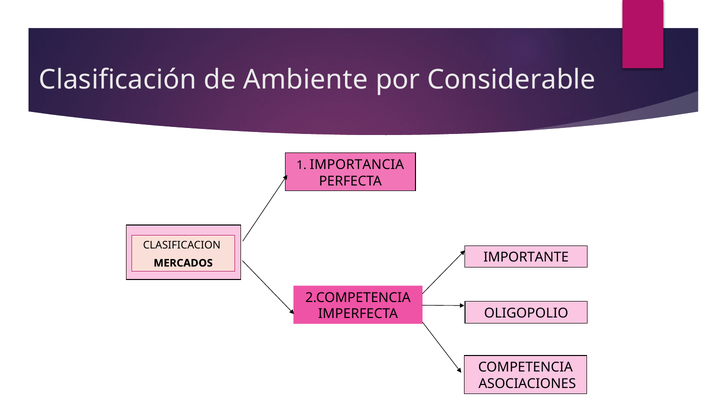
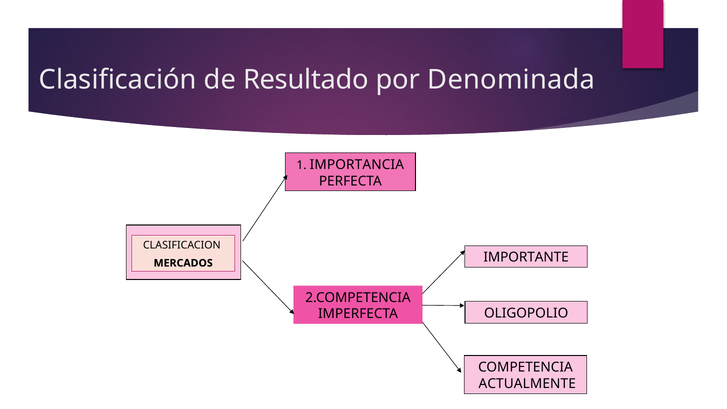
Ambiente: Ambiente -> Resultado (306, 80)
Considerable: Considerable -> Denominada (511, 80)
ASOCIACIONES: ASOCIACIONES -> ACTUALMENTE (527, 384)
